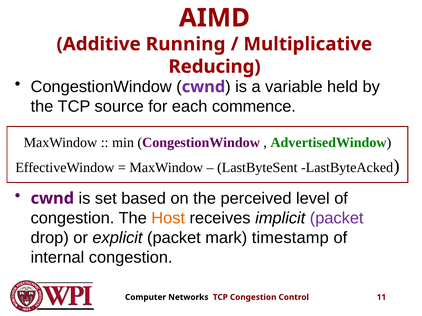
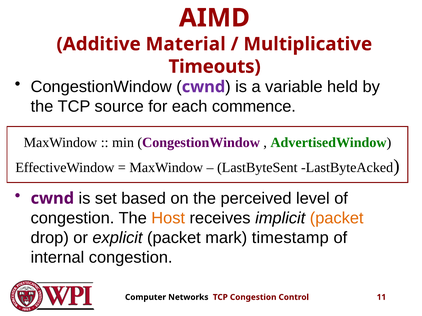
Running: Running -> Material (186, 44)
Reducing: Reducing -> Timeouts (215, 67)
packet colour: purple -> orange (337, 218)
